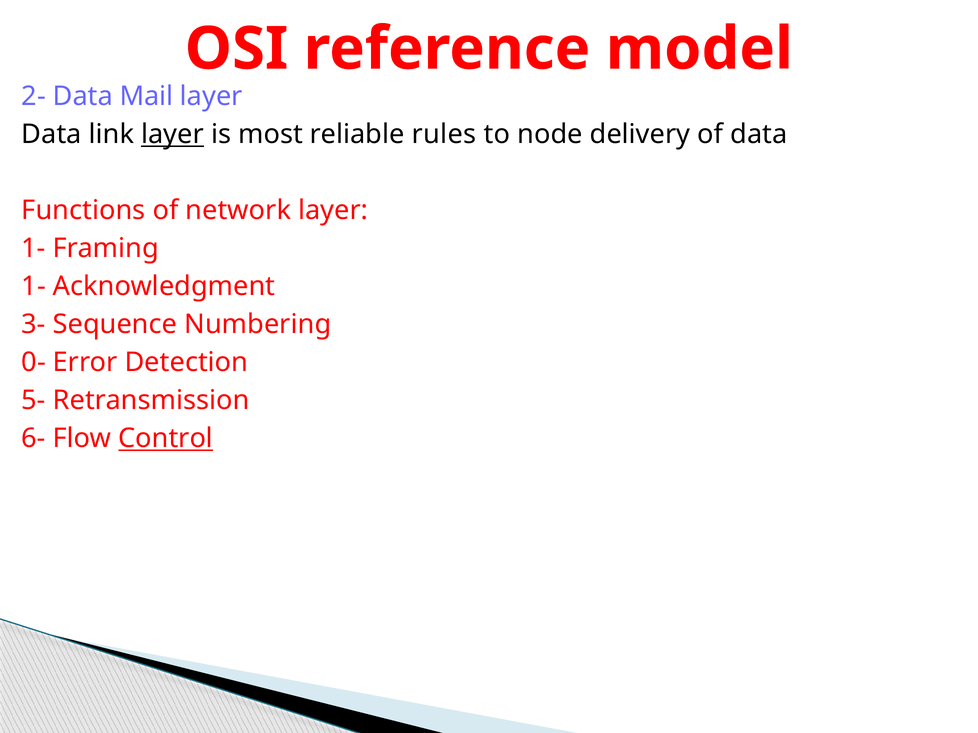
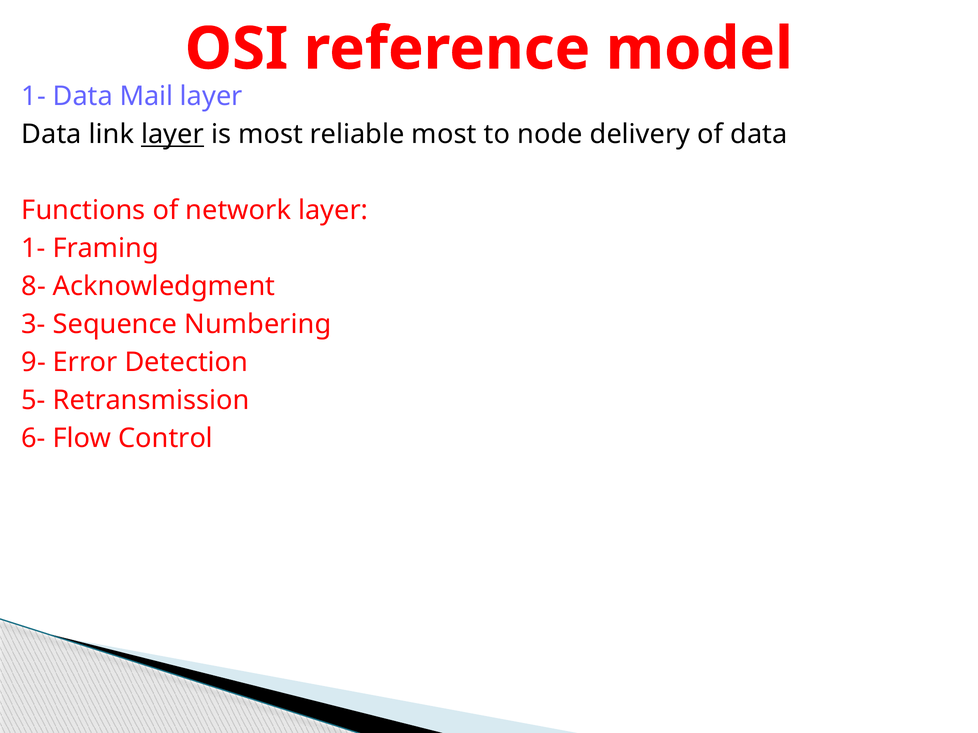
2-: 2- -> 1- (34, 96)
reliable rules: rules -> most (444, 134)
1-: 1- -> 8- (34, 287)
0-: 0- -> 9- (34, 363)
Control underline: present -> none (166, 439)
